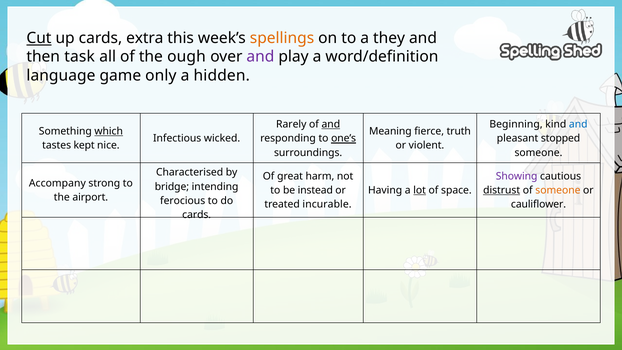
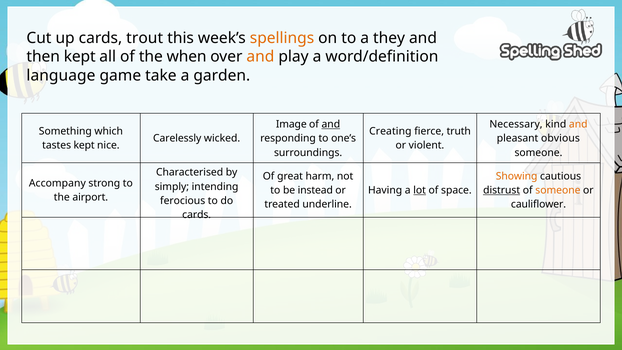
Cut underline: present -> none (39, 38)
extra: extra -> trout (145, 38)
then task: task -> kept (80, 57)
ough: ough -> when (187, 57)
and colour: purple -> orange (260, 57)
only: only -> take (161, 75)
hidden: hidden -> garden (222, 75)
Rarely: Rarely -> Image (291, 124)
Beginning: Beginning -> Necessary (516, 124)
and colour: blue -> orange (578, 124)
which underline: present -> none (109, 131)
Meaning: Meaning -> Creating (390, 131)
Infectious: Infectious -> Carelessly (177, 138)
one’s underline: present -> none (344, 138)
stopped: stopped -> obvious (560, 138)
Showing colour: purple -> orange (517, 176)
bridge: bridge -> simply (172, 187)
incurable: incurable -> underline (327, 204)
